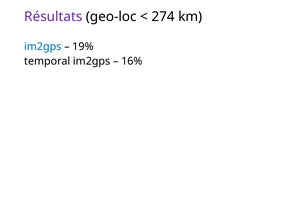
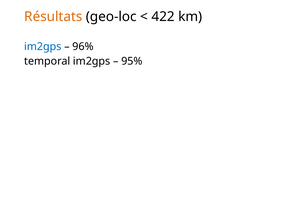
Résultats colour: purple -> orange (53, 17)
274: 274 -> 422 (163, 17)
19%: 19% -> 96% (83, 47)
16%: 16% -> 95% (132, 61)
